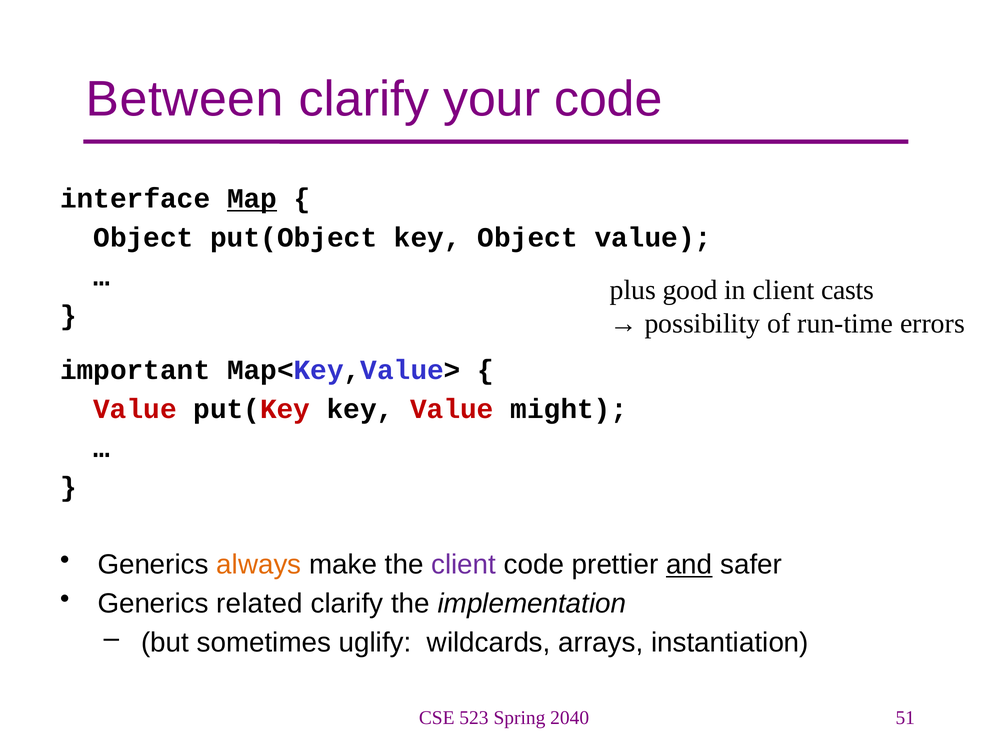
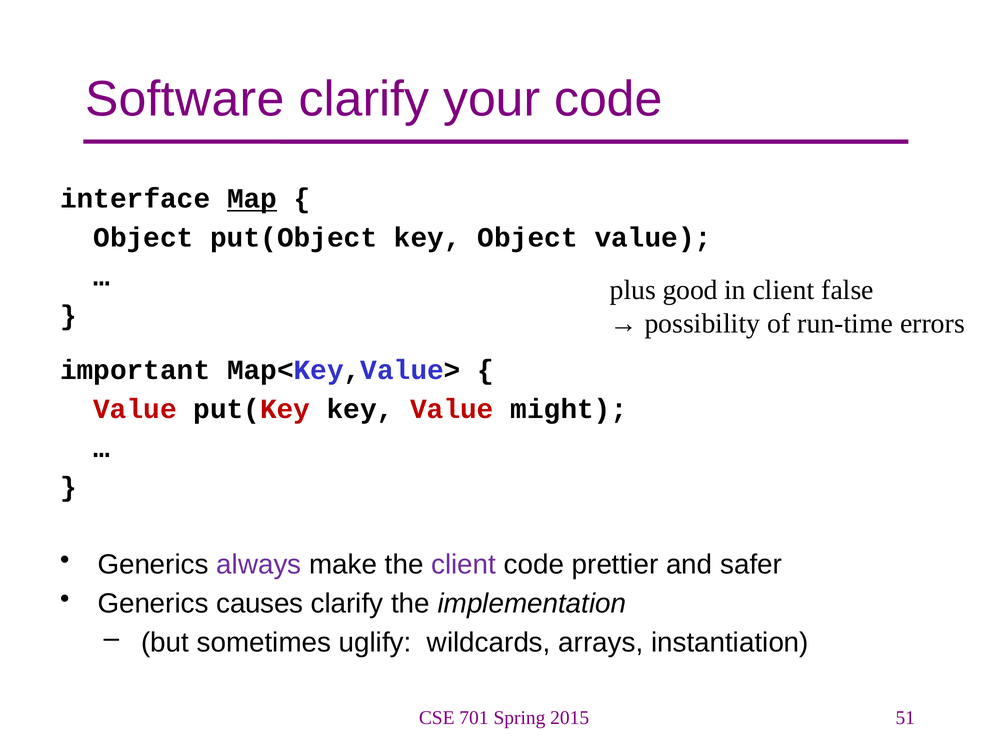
Between: Between -> Software (185, 99)
casts: casts -> false (847, 290)
always colour: orange -> purple (259, 565)
and underline: present -> none (689, 565)
related: related -> causes (260, 604)
523: 523 -> 701 (474, 718)
2040: 2040 -> 2015 (570, 718)
